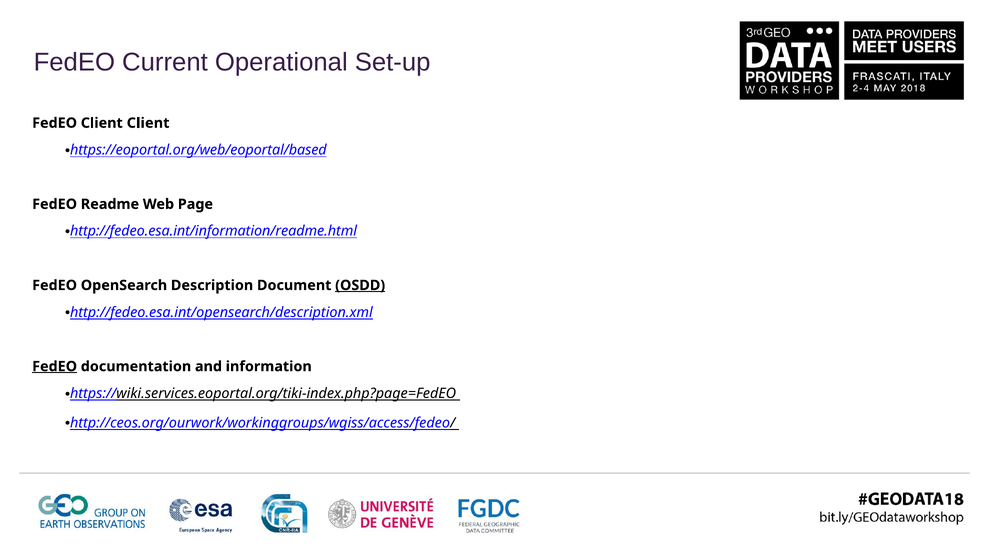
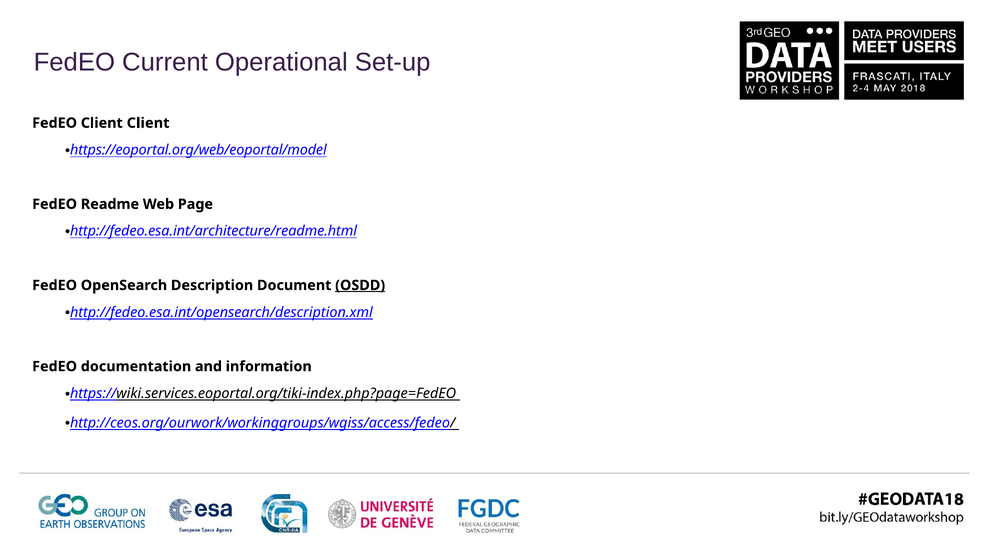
https://eoportal.org/web/eoportal/based: https://eoportal.org/web/eoportal/based -> https://eoportal.org/web/eoportal/model (198, 150)
http://fedeo.esa.int/information/readme.html: http://fedeo.esa.int/information/readme.html -> http://fedeo.esa.int/architecture/readme.html (214, 231)
FedEO underline: present -> none (55, 367)
